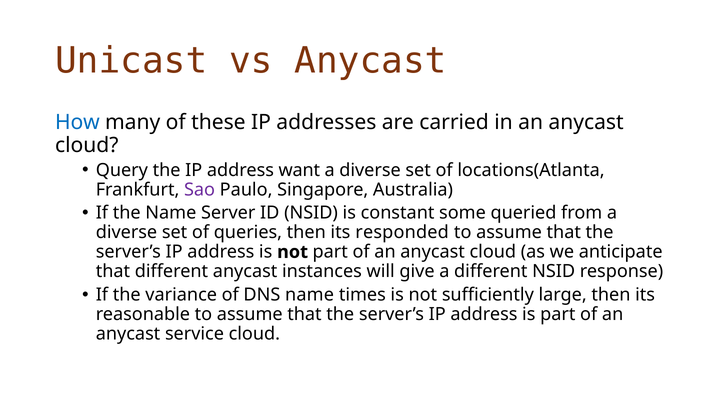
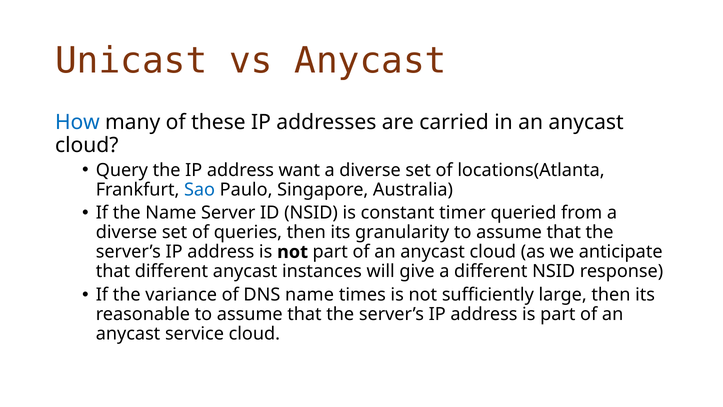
Sao colour: purple -> blue (200, 189)
some: some -> timer (462, 213)
responded: responded -> granularity (402, 232)
